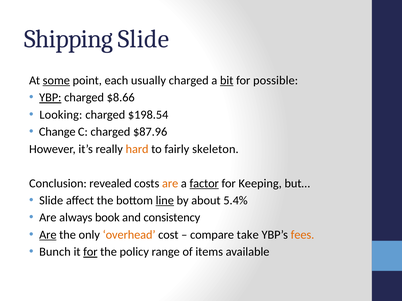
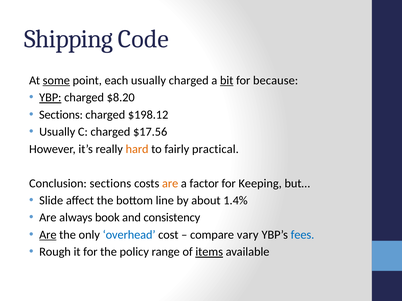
Shipping Slide: Slide -> Code (143, 39)
possible: possible -> because (276, 81)
$8.66: $8.66 -> $8.20 (121, 98)
Looking: Looking -> Sections (61, 115)
$198.54: $198.54 -> $198.12 (148, 115)
Change: Change -> Usually (57, 132)
$87.96: $87.96 -> $17.56 (150, 132)
skeleton: skeleton -> practical (215, 149)
Conclusion revealed: revealed -> sections (110, 184)
factor underline: present -> none (204, 184)
line underline: present -> none (165, 201)
5.4%: 5.4% -> 1.4% (236, 201)
overhead colour: orange -> blue (129, 235)
take: take -> vary (248, 235)
fees colour: orange -> blue (303, 235)
Bunch: Bunch -> Rough (55, 252)
for underline: present -> none (90, 252)
items underline: none -> present (209, 252)
